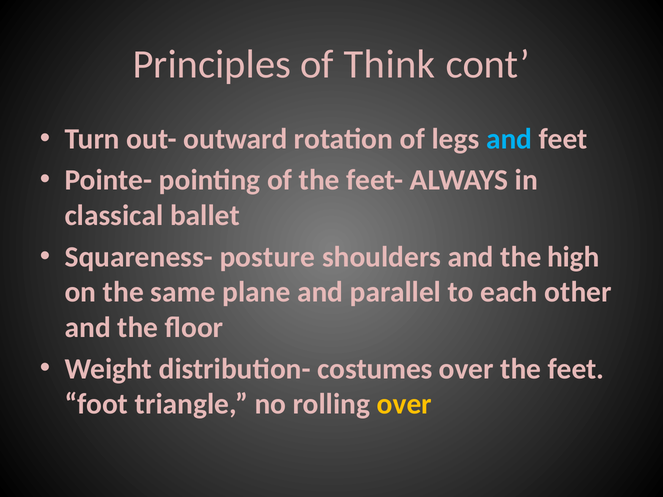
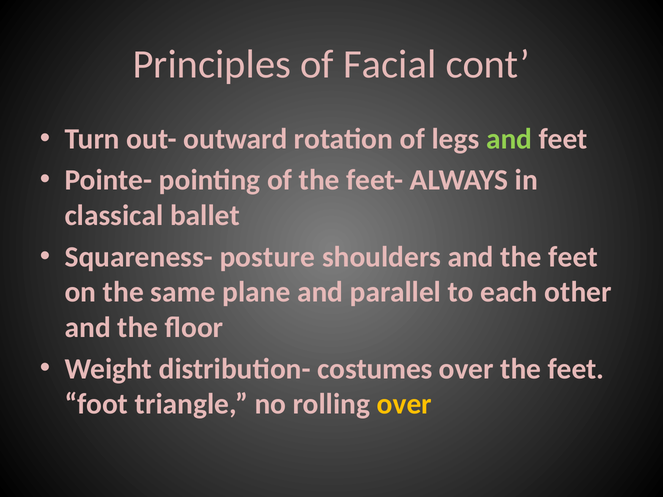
Think: Think -> Facial (390, 64)
and colour: light blue -> light green (509, 139)
and the high: high -> feet (573, 257)
